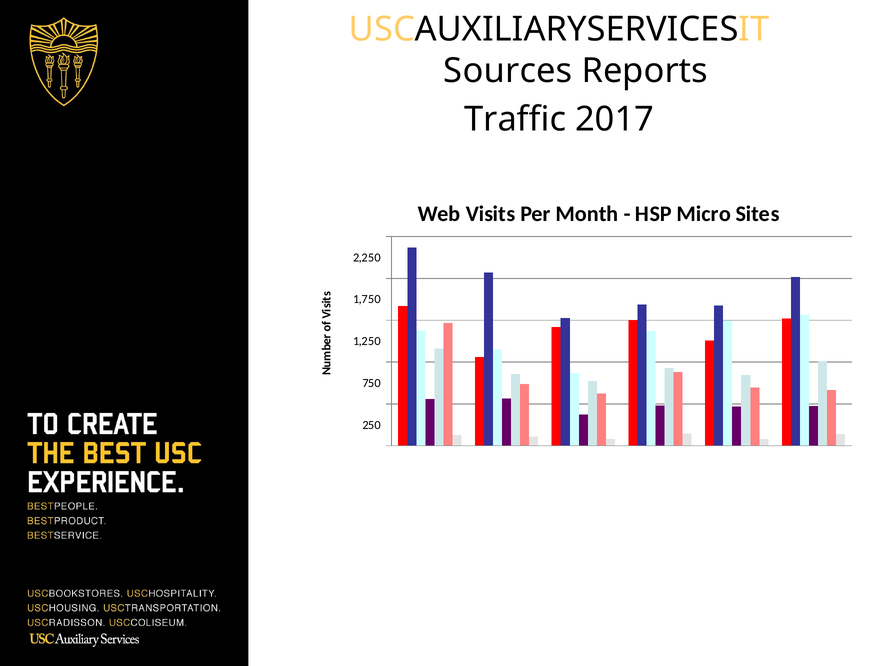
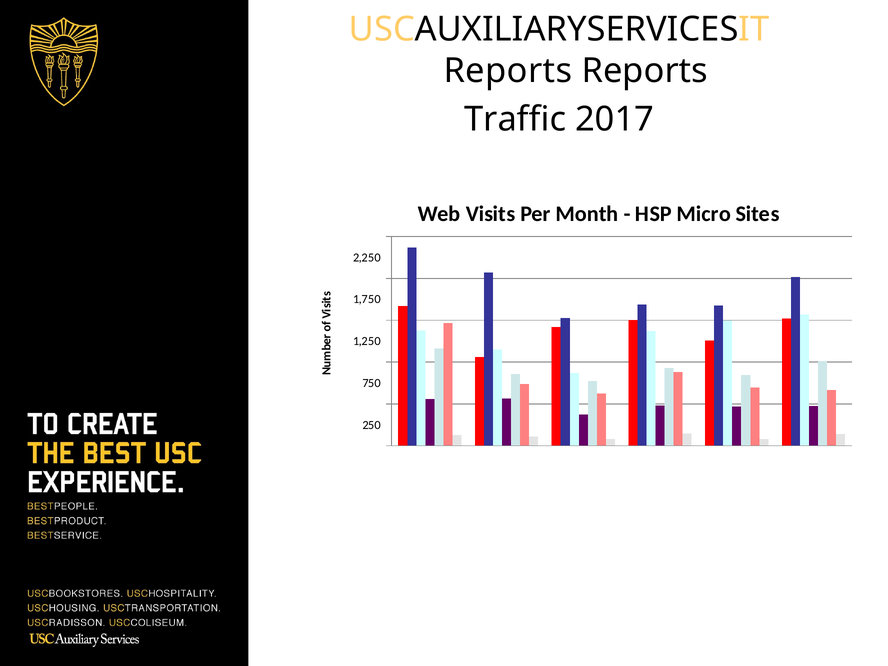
Sources: Sources -> Reports (508, 71)
